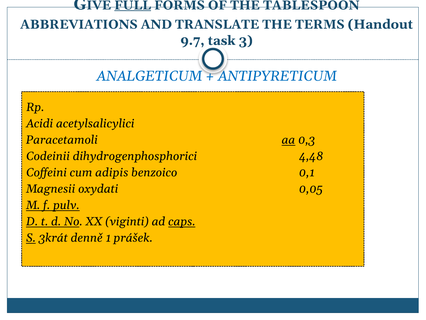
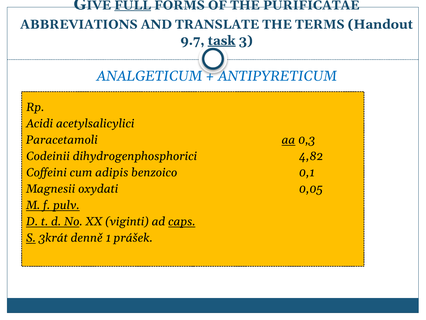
TABLESPOON: TABLESPOON -> PURIFICATAE (311, 5)
task underline: none -> present (222, 41)
4,48: 4,48 -> 4,82 (311, 156)
